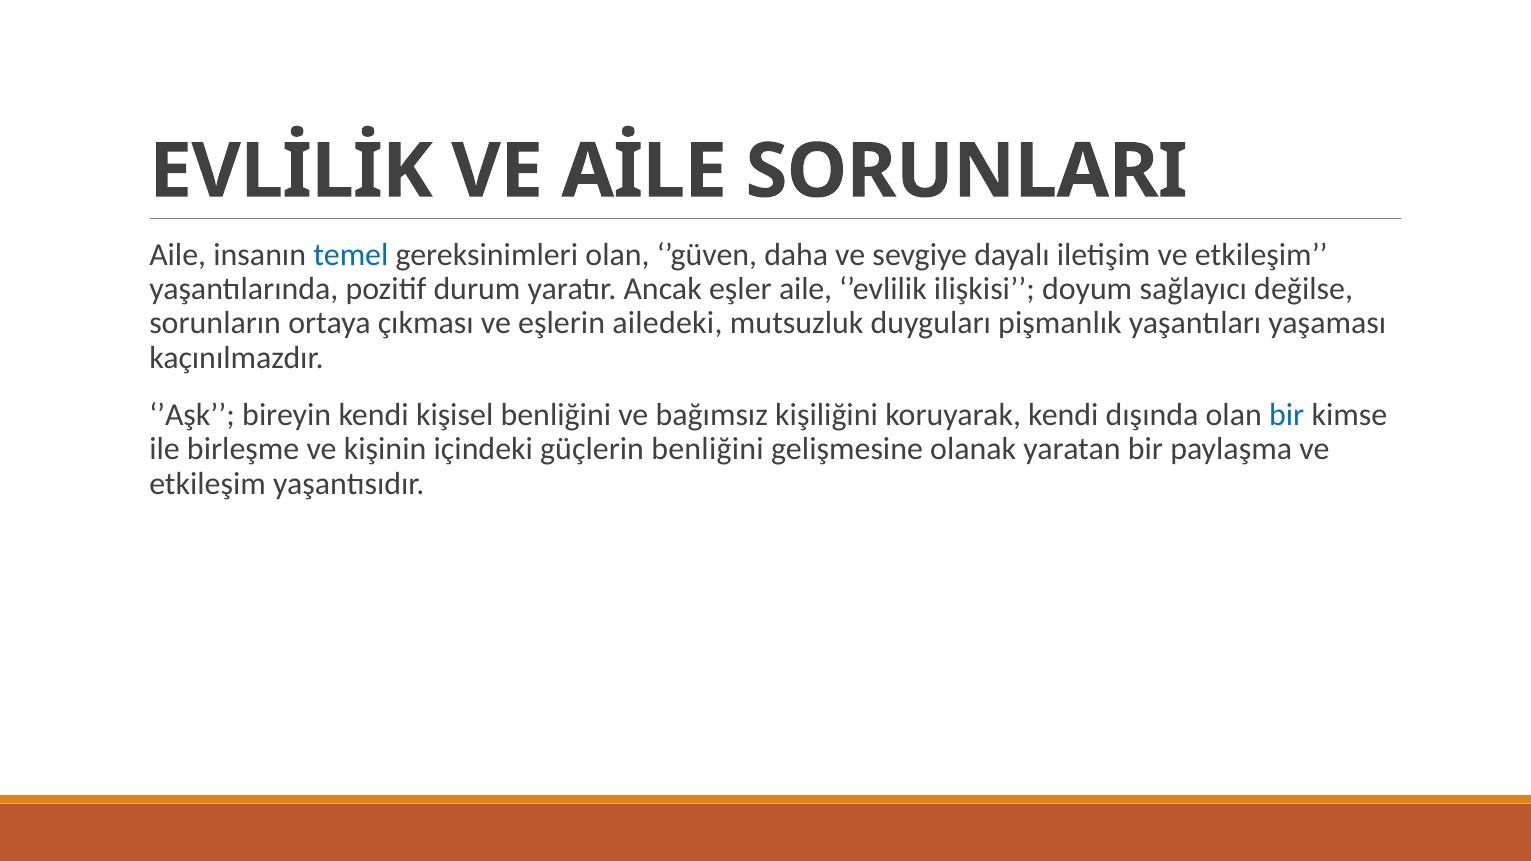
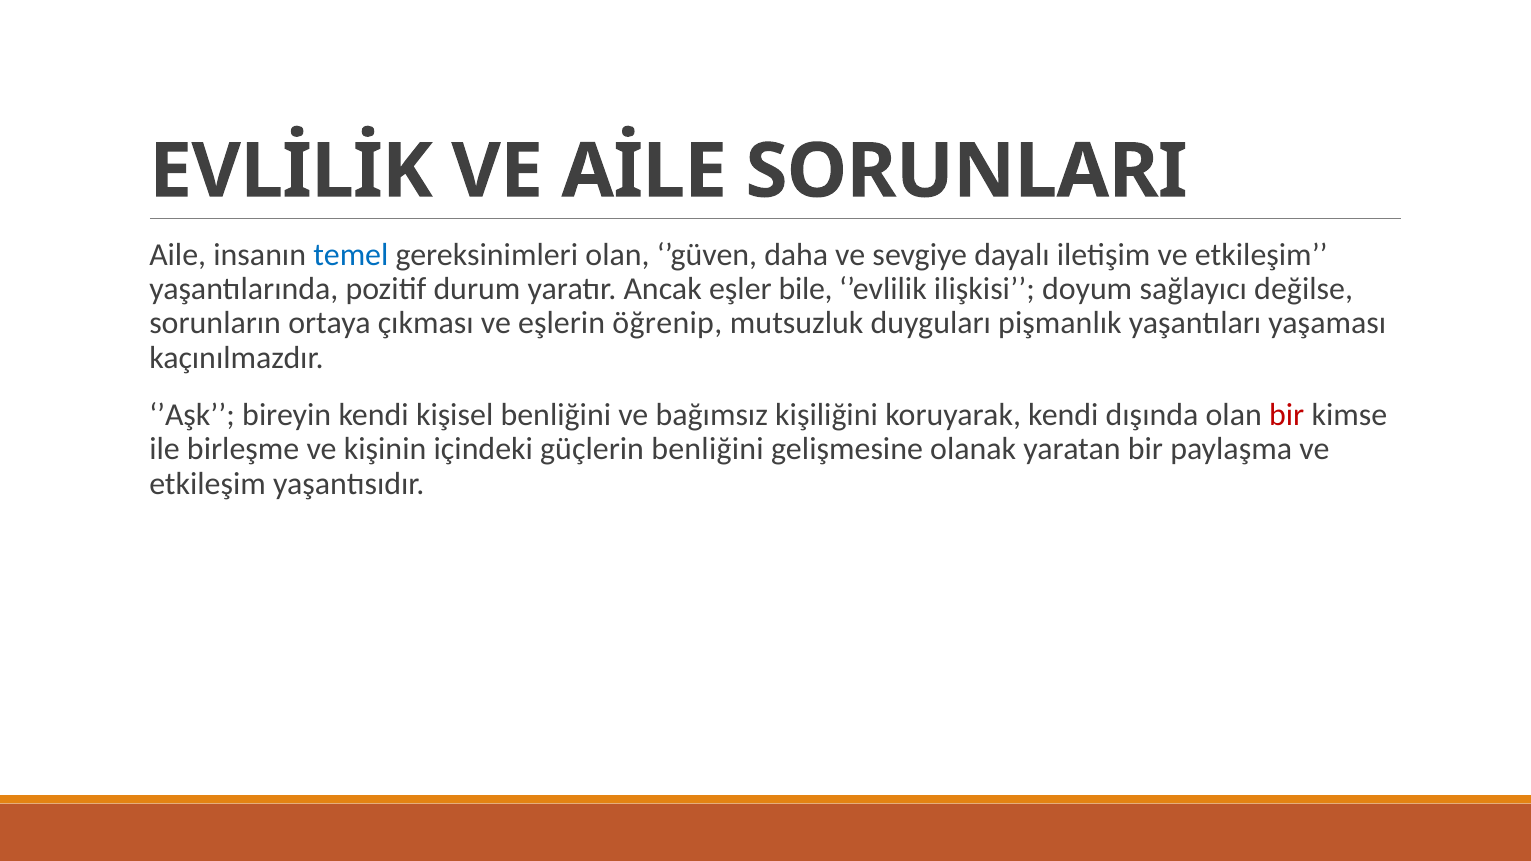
eşler aile: aile -> bile (806, 289)
ailedeki: ailedeki -> öğrenip (667, 323)
bir colour: blue -> red (1287, 415)
